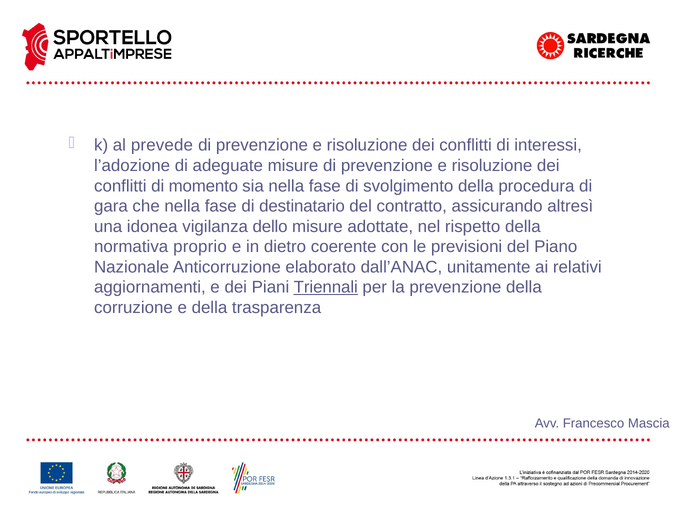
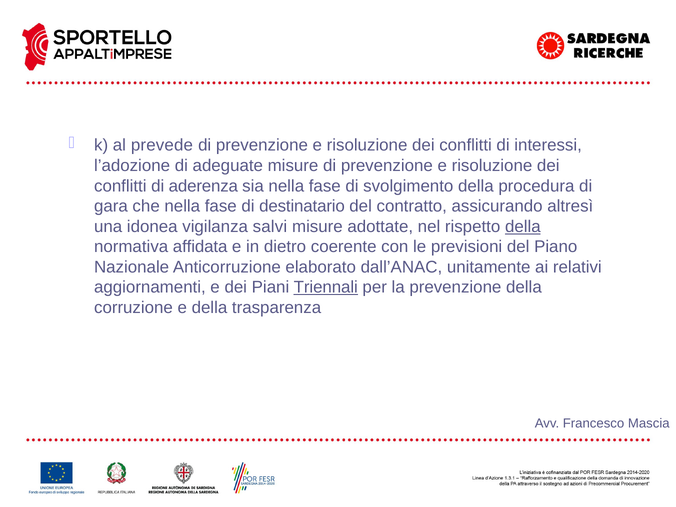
momento: momento -> aderenza (203, 186)
dello: dello -> salvi (270, 227)
della underline: none -> present (523, 227)
proprio: proprio -> affidata (200, 247)
